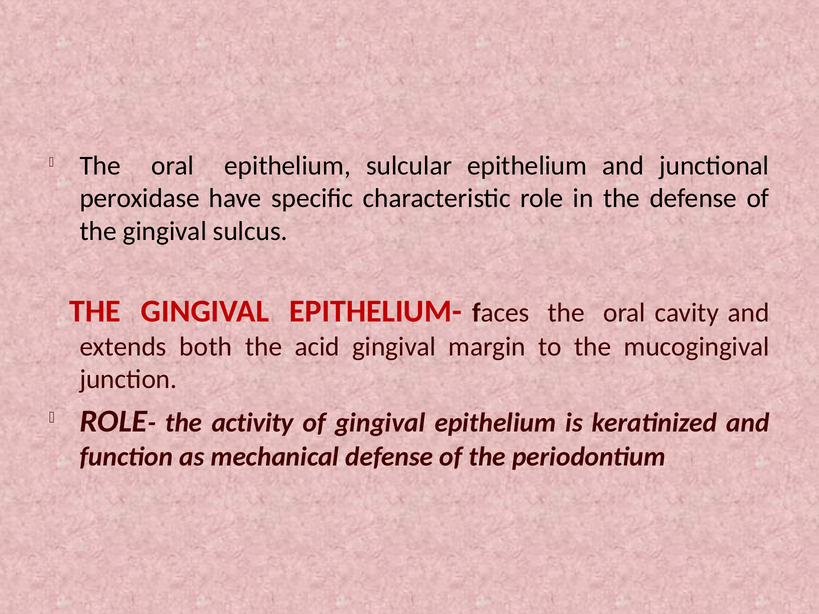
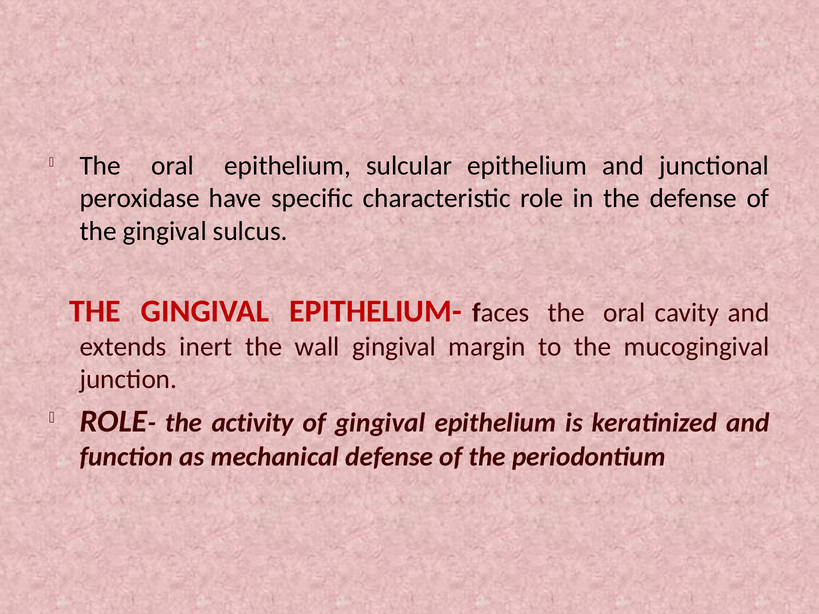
both: both -> inert (206, 347)
acid: acid -> wall (317, 347)
